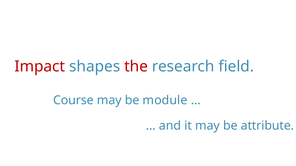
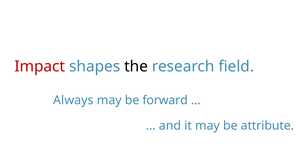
the colour: red -> black (136, 67)
Course: Course -> Always (73, 100)
module: module -> forward (165, 100)
